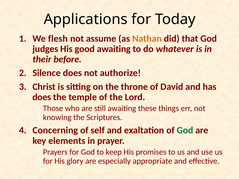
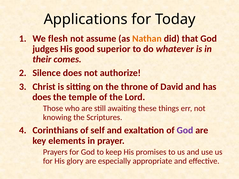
good awaiting: awaiting -> superior (114, 49)
before: before -> comes (68, 59)
Concerning: Concerning -> Corinthians (55, 130)
God colour: green -> purple (185, 130)
